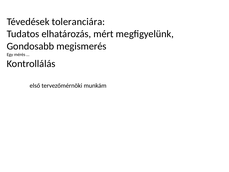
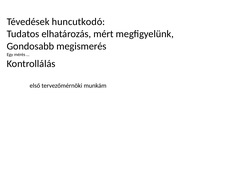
toleranciára: toleranciára -> huncutkodó (78, 22)
